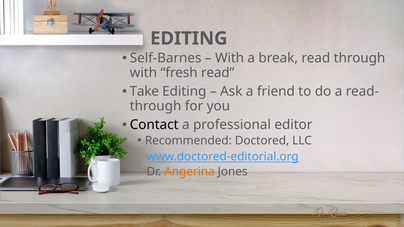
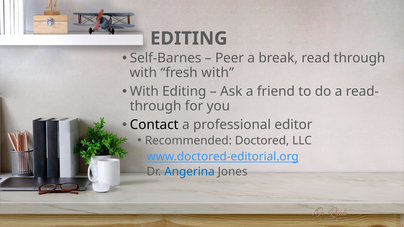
With: With -> Peer (230, 58)
fresh read: read -> with (218, 73)
Take: Take -> With (144, 92)
Angerina colour: orange -> blue (189, 172)
